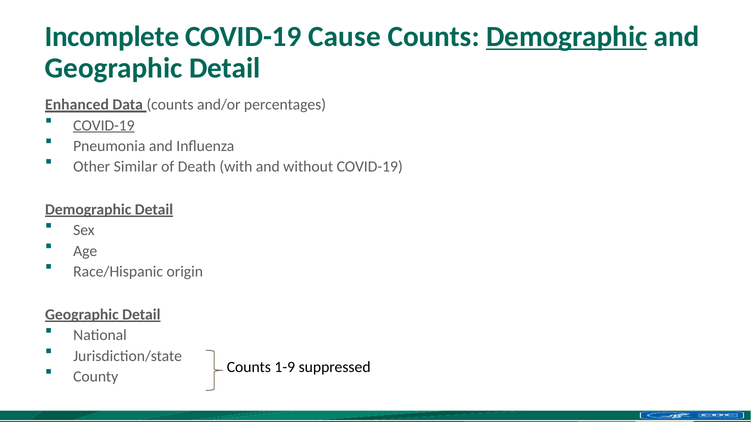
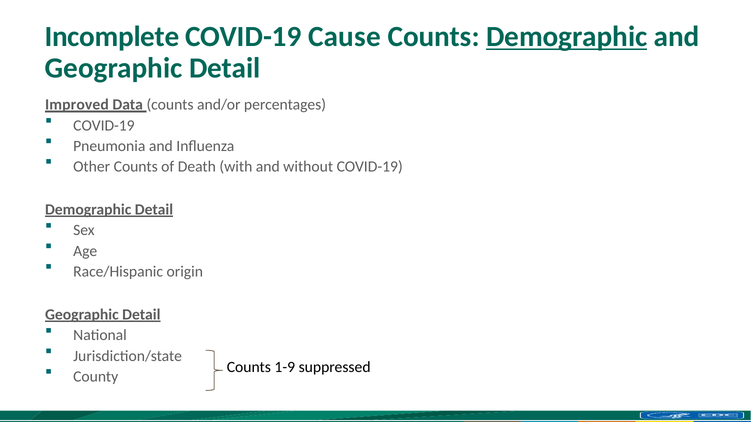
Enhanced: Enhanced -> Improved (77, 105)
COVID-19 underline: present -> none (104, 126)
Other Similar: Similar -> Counts (136, 167)
